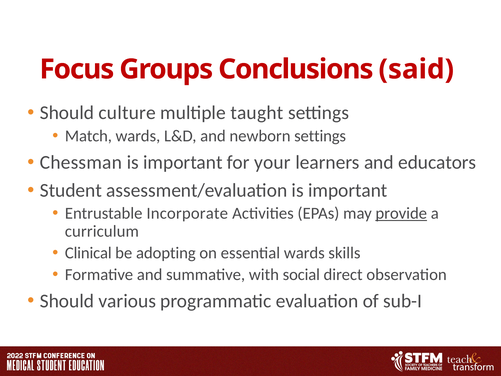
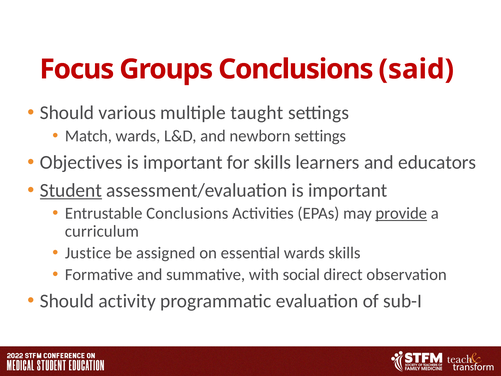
culture: culture -> various (127, 113)
Chessman: Chessman -> Objectives (81, 162)
for your: your -> skills (272, 162)
Student underline: none -> present (71, 190)
Entrustable Incorporate: Incorporate -> Conclusions (187, 213)
Clinical: Clinical -> Justice (88, 253)
adopting: adopting -> assigned (166, 253)
various: various -> activity (127, 301)
